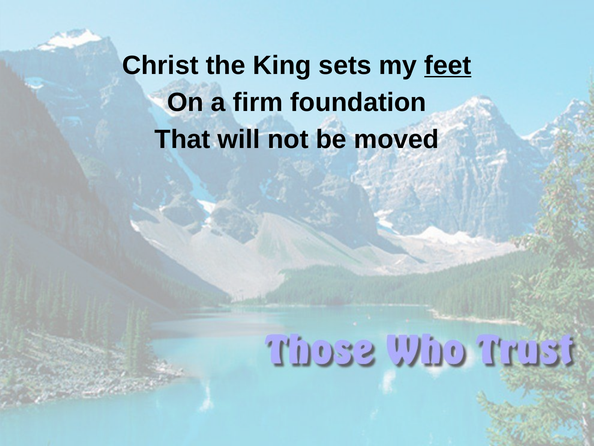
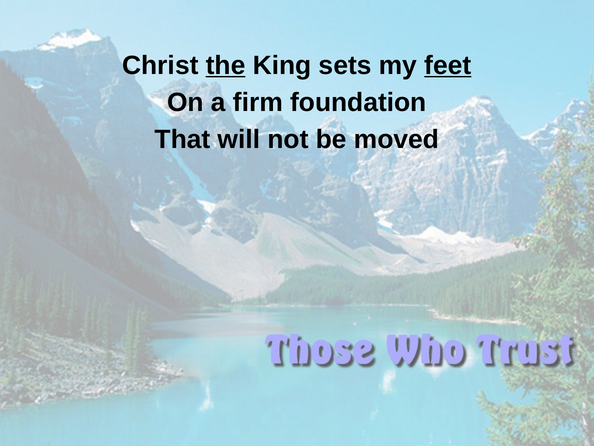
the underline: none -> present (226, 65)
